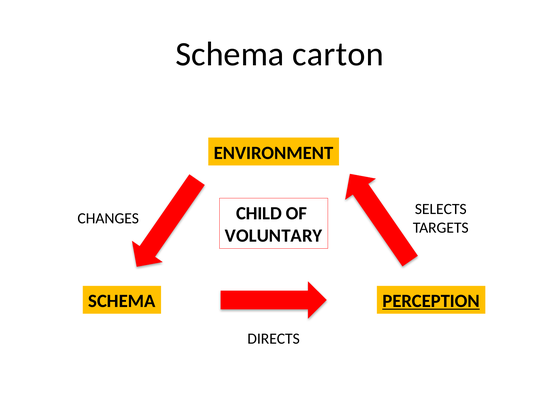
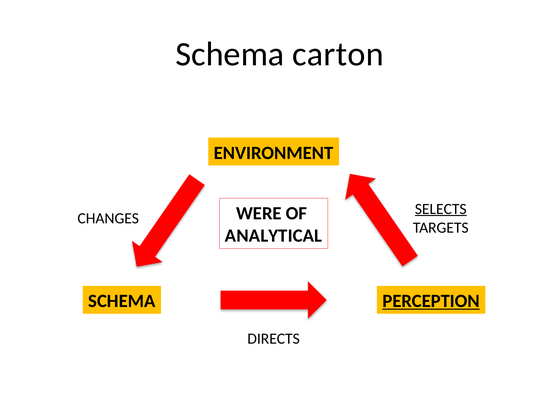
SELECTS underline: none -> present (441, 209)
CHILD: CHILD -> WERE (259, 213)
VOLUNTARY: VOLUNTARY -> ANALYTICAL (274, 236)
